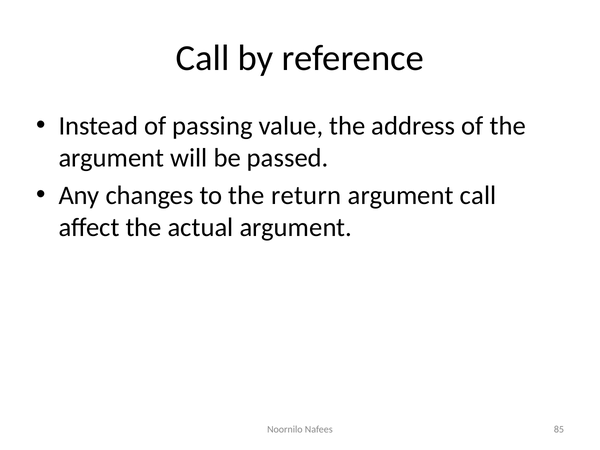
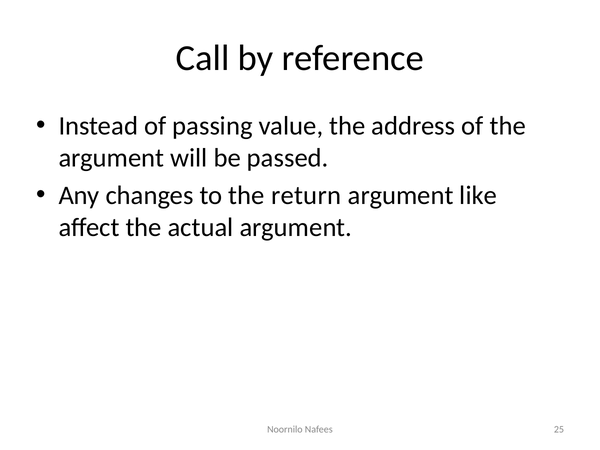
argument call: call -> like (478, 195)
85: 85 -> 25 (559, 430)
